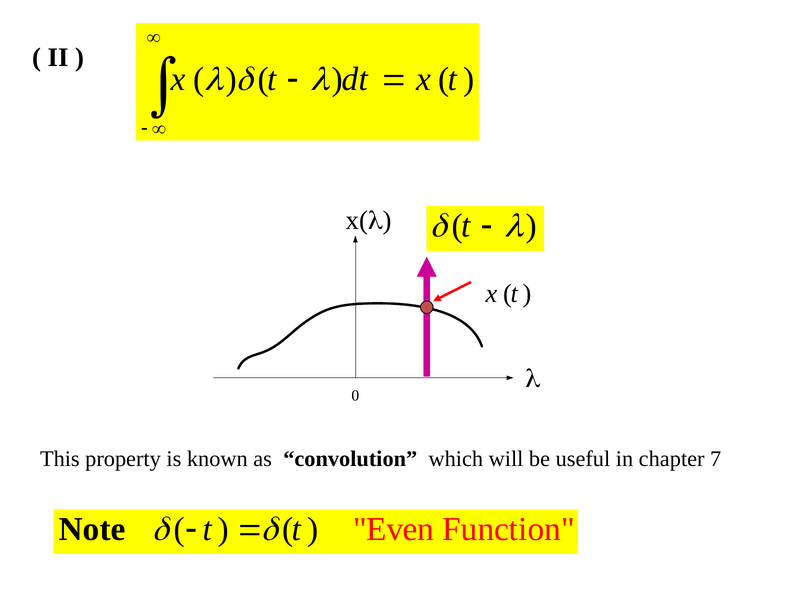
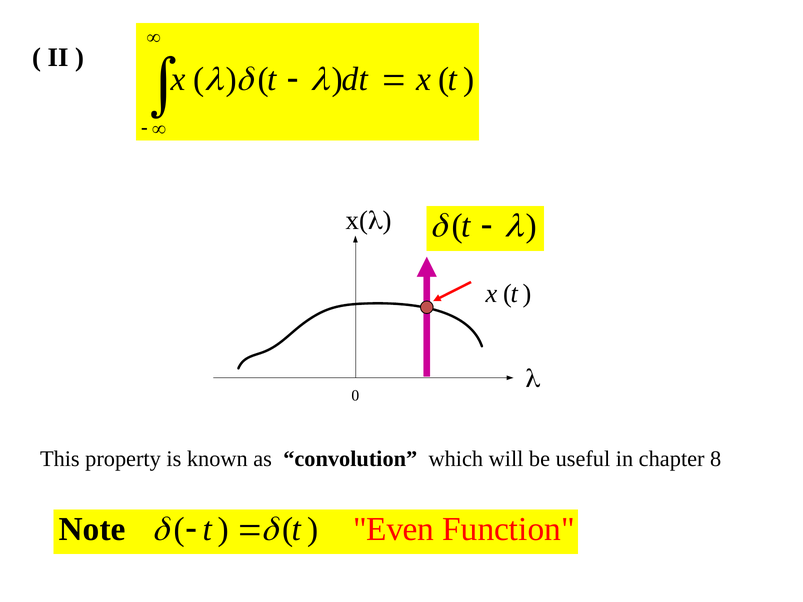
7: 7 -> 8 (716, 459)
